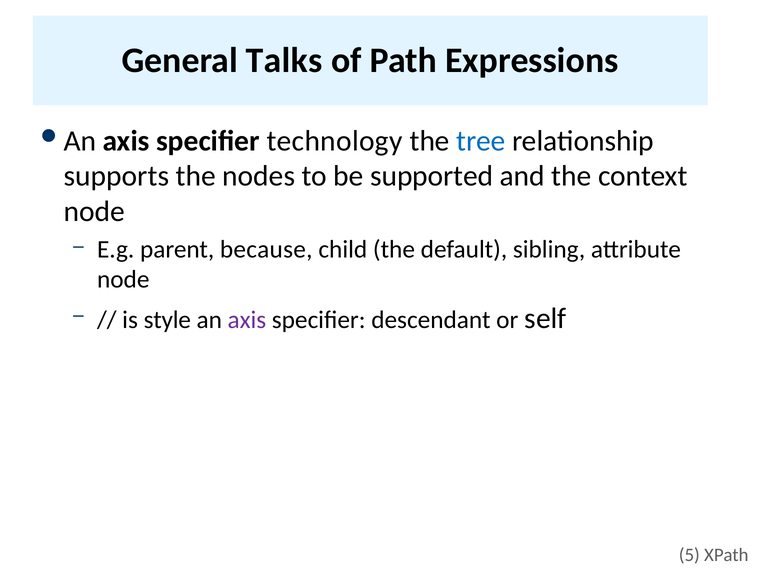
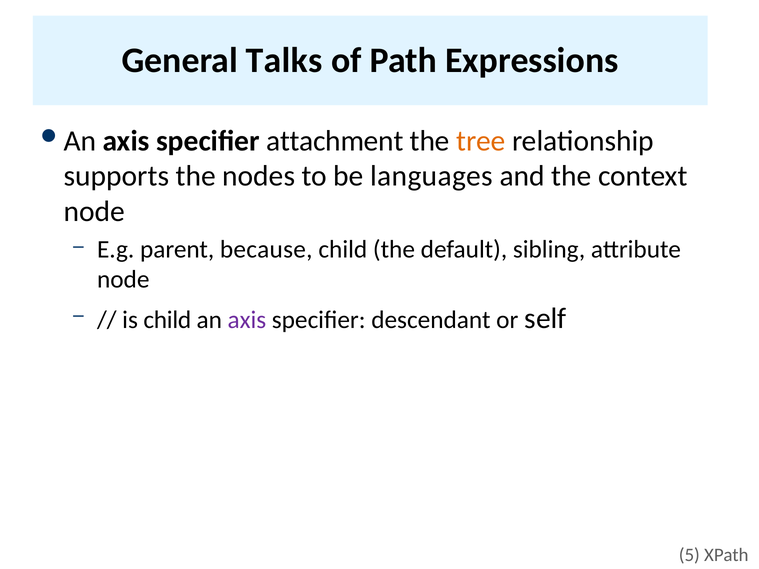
technology: technology -> attachment (335, 141)
tree colour: blue -> orange (481, 141)
supported: supported -> languages (432, 176)
is style: style -> child (167, 320)
